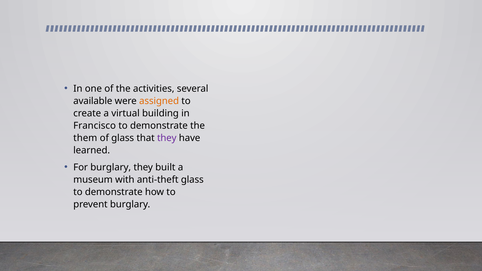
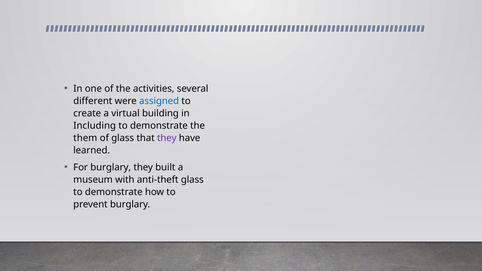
available: available -> different (93, 101)
assigned colour: orange -> blue (159, 101)
Francisco: Francisco -> Including (95, 126)
